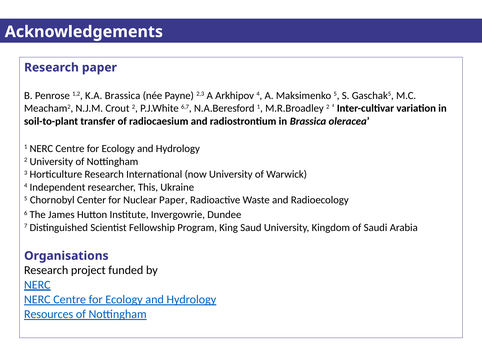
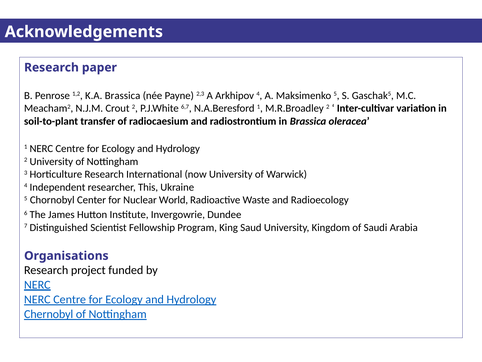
Nuclear Paper: Paper -> World (173, 200)
Resources: Resources -> Chernobyl (49, 314)
